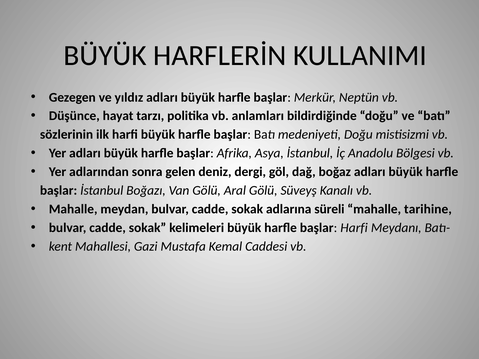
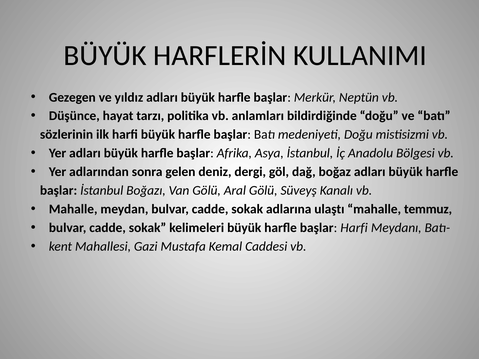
süreli: süreli -> ulaştı (329, 209)
tarihine: tarihine -> temmuz (428, 209)
